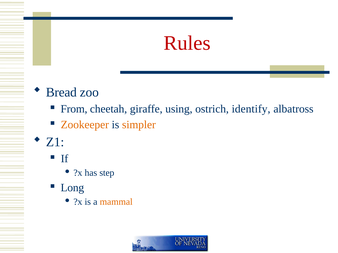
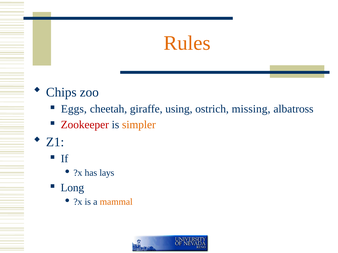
Rules colour: red -> orange (187, 43)
Bread: Bread -> Chips (61, 92)
From: From -> Eggs (74, 109)
identify: identify -> missing (251, 109)
Zookeeper colour: orange -> red (85, 125)
step: step -> lays (107, 173)
